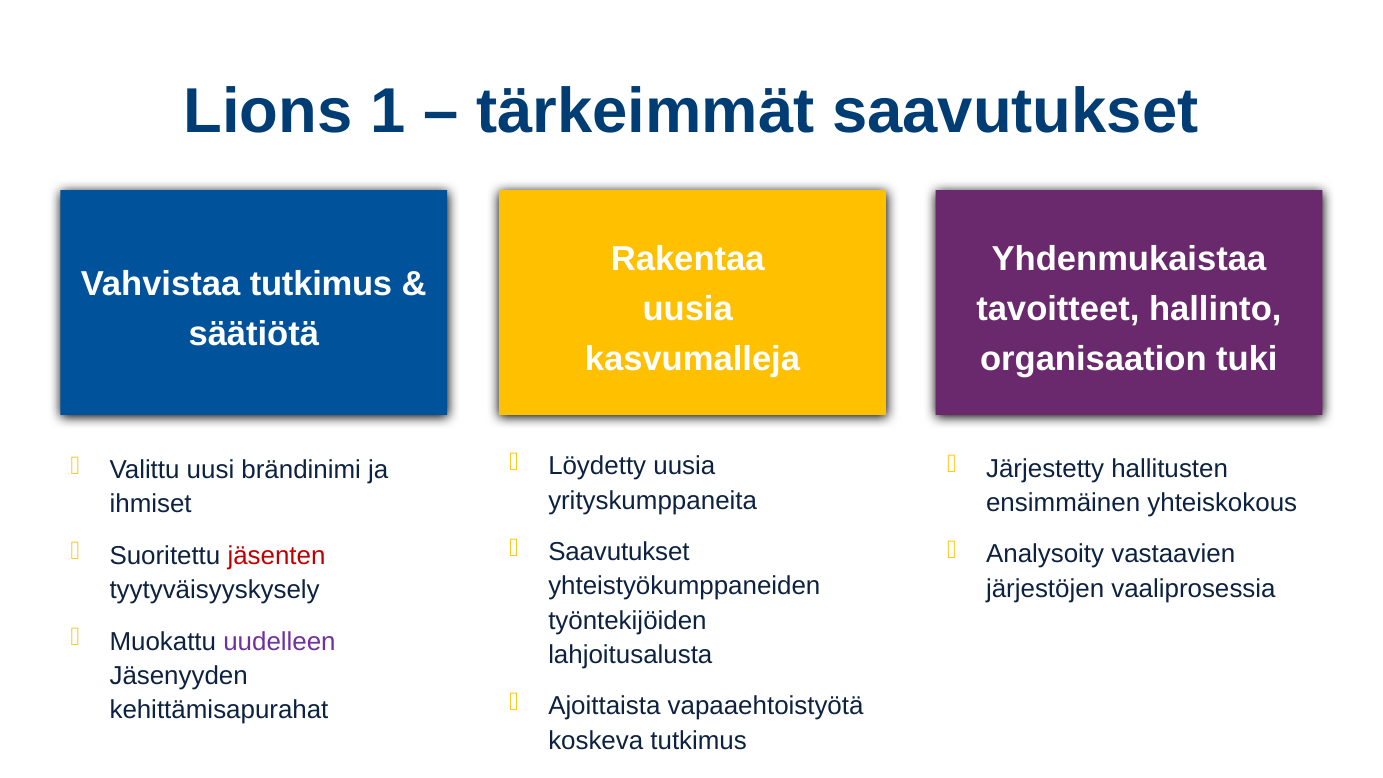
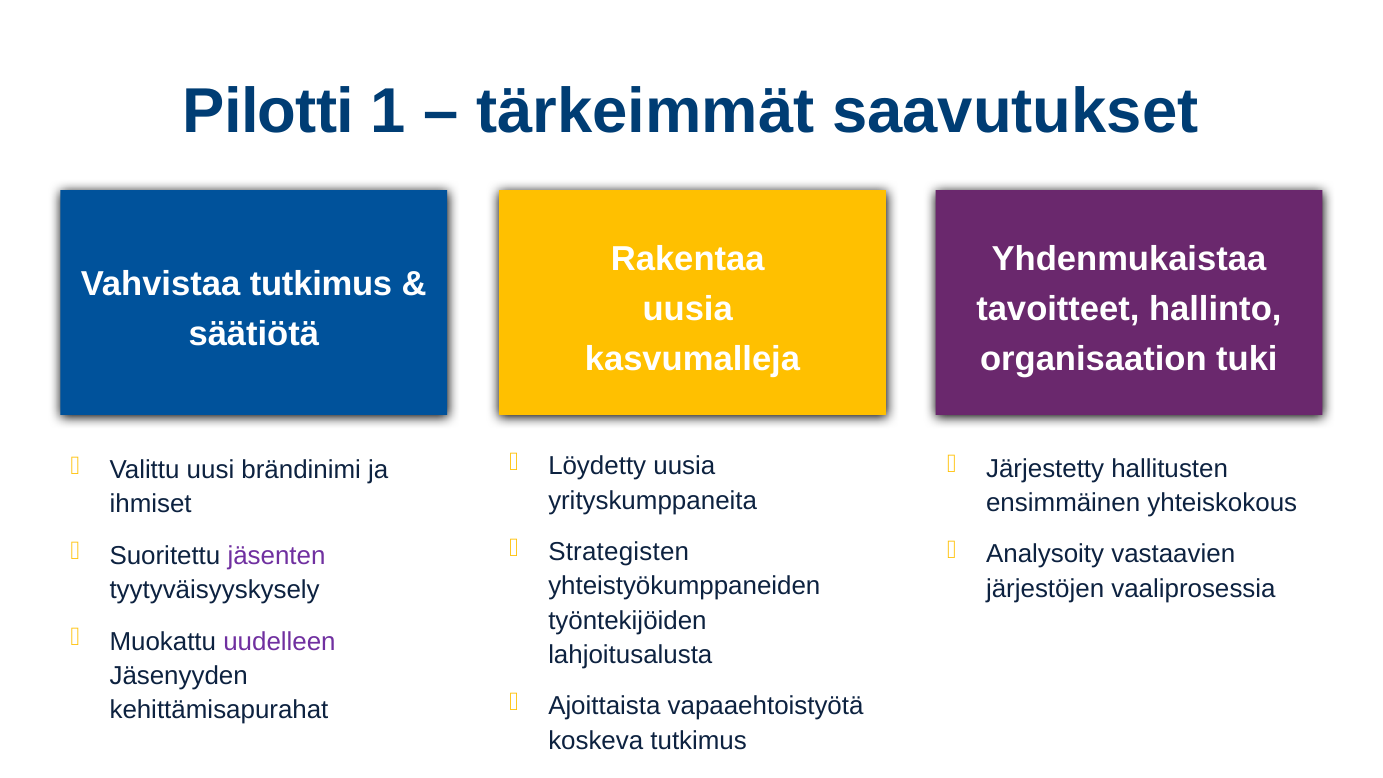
Lions: Lions -> Pilotti (268, 112)
Saavutukset: Saavutukset -> Strategisten (619, 552)
jäsenten colour: red -> purple (277, 556)
